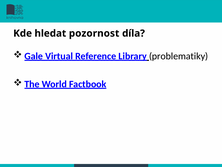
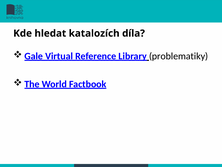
pozornost: pozornost -> katalozích (94, 33)
